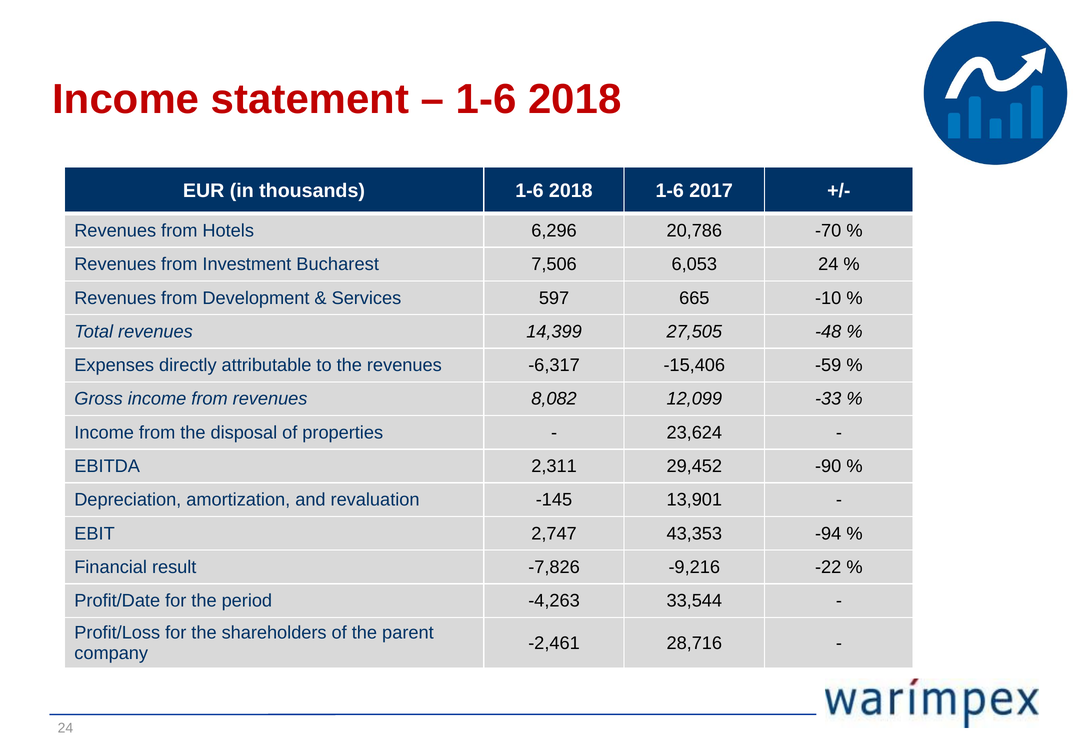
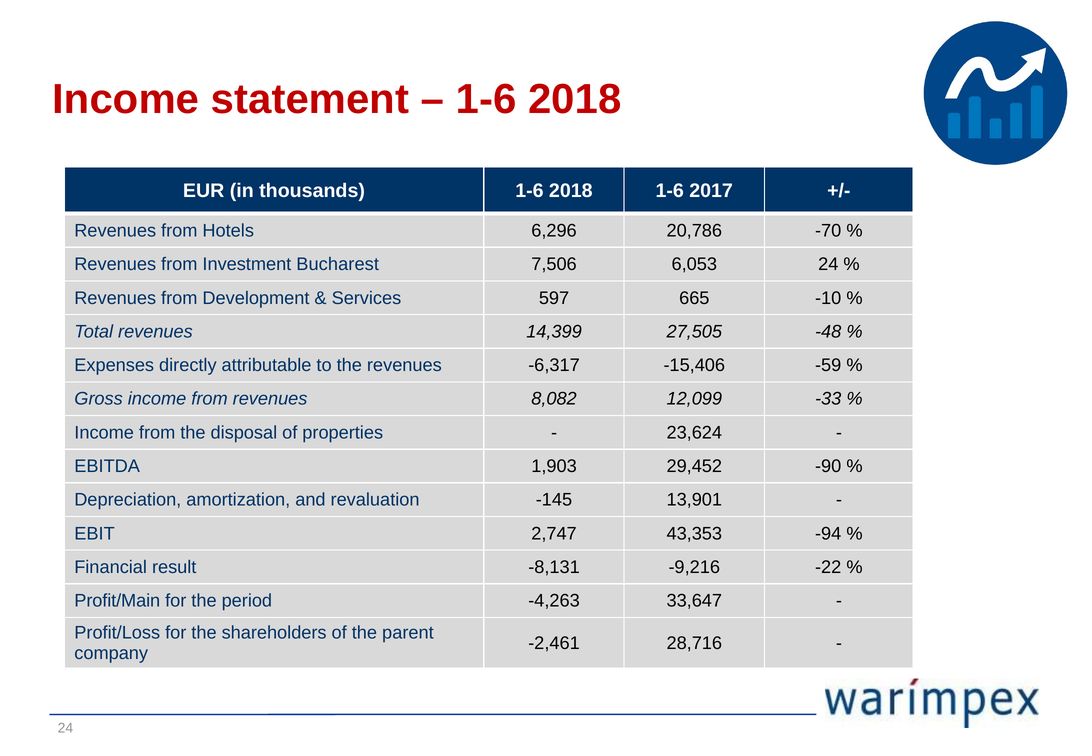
2,311: 2,311 -> 1,903 (554, 466)
-7,826: -7,826 -> -8,131 (554, 567)
Profit/Date: Profit/Date -> Profit/Main (117, 601)
33,544: 33,544 -> 33,647 (694, 601)
